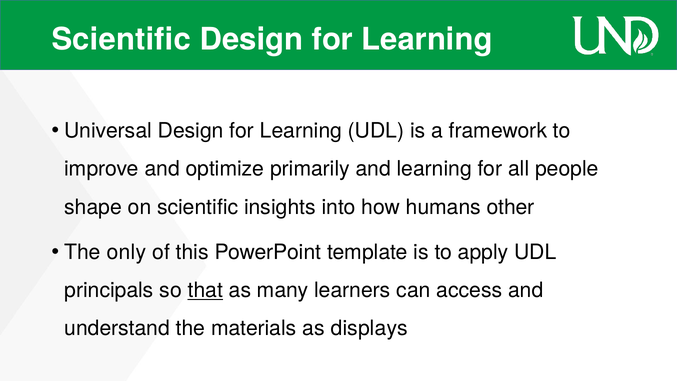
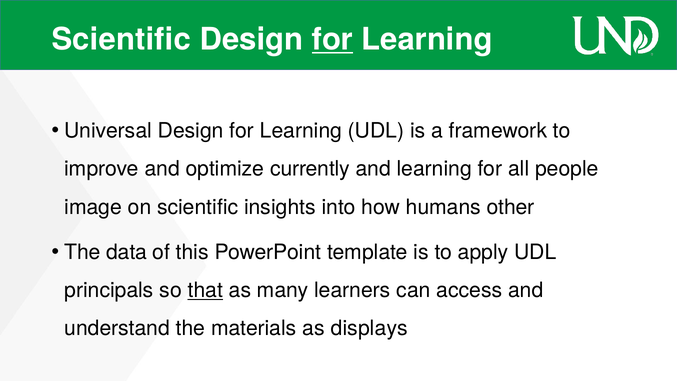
for underline: none -> present (332, 39)
primarily: primarily -> currently (310, 169)
shape: shape -> image (93, 207)
only: only -> data (127, 252)
